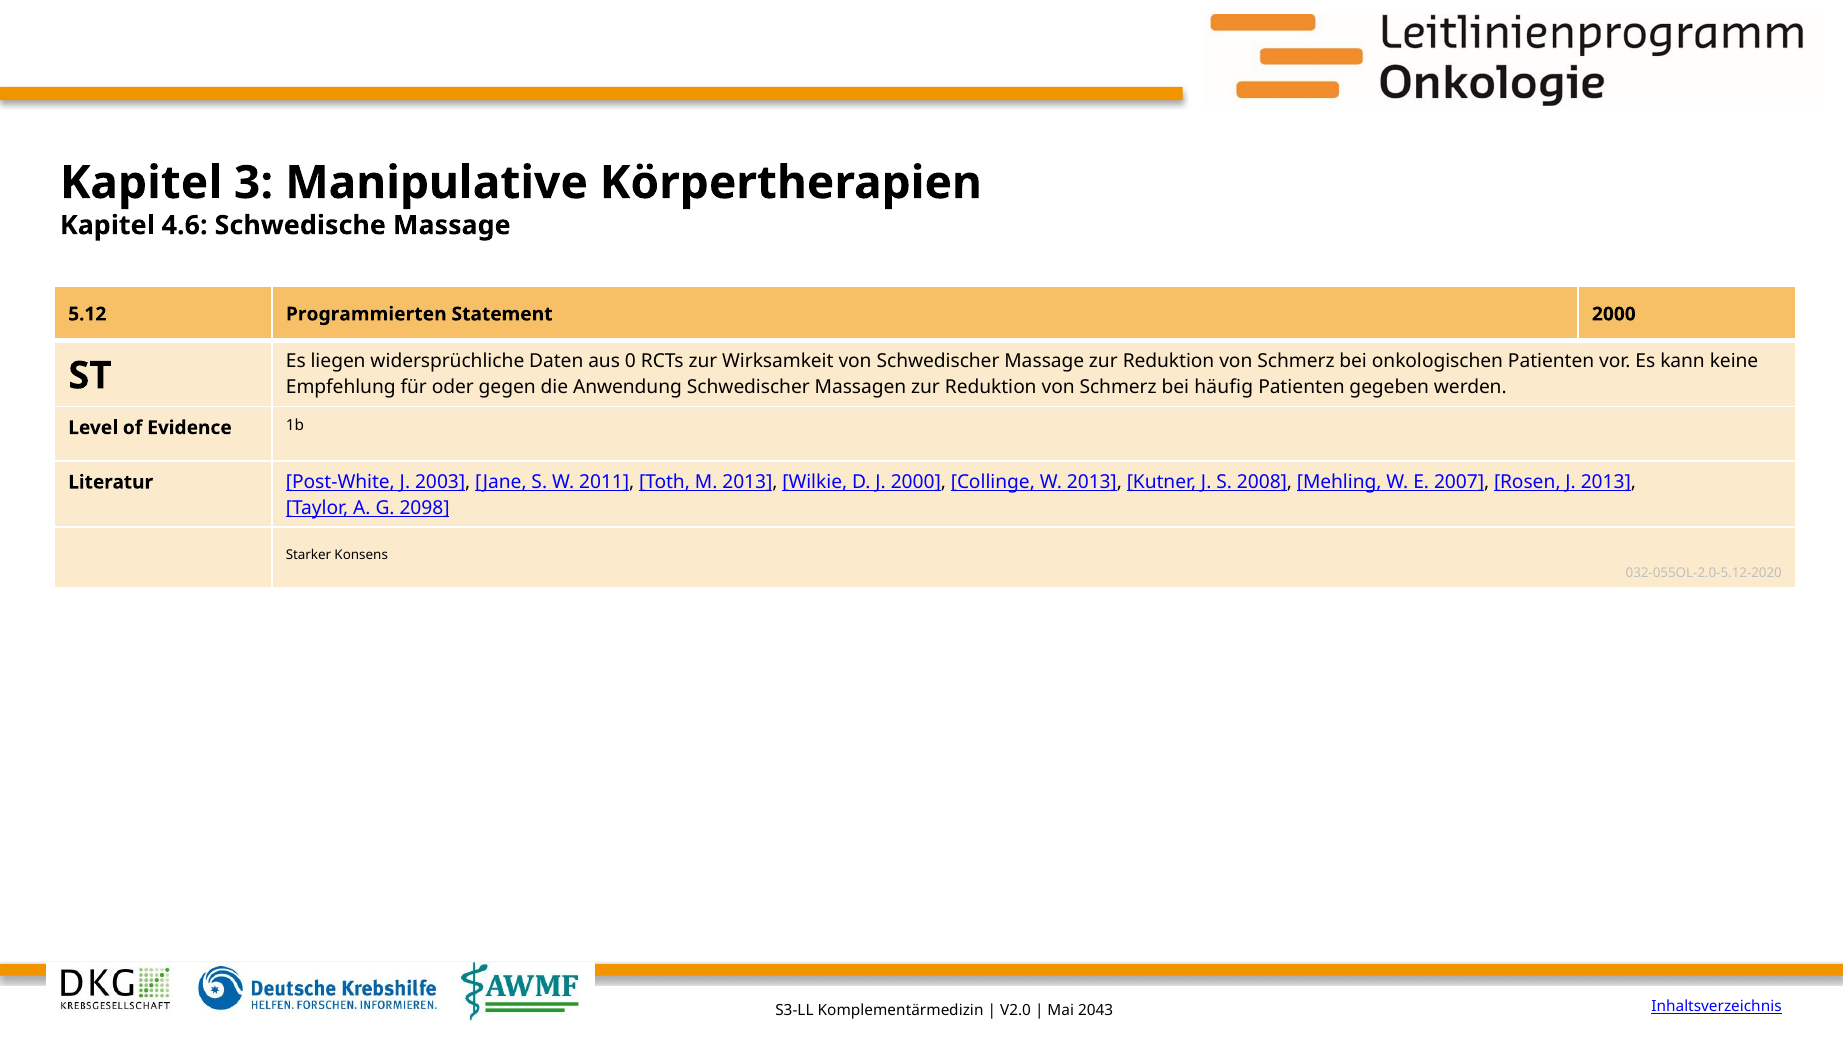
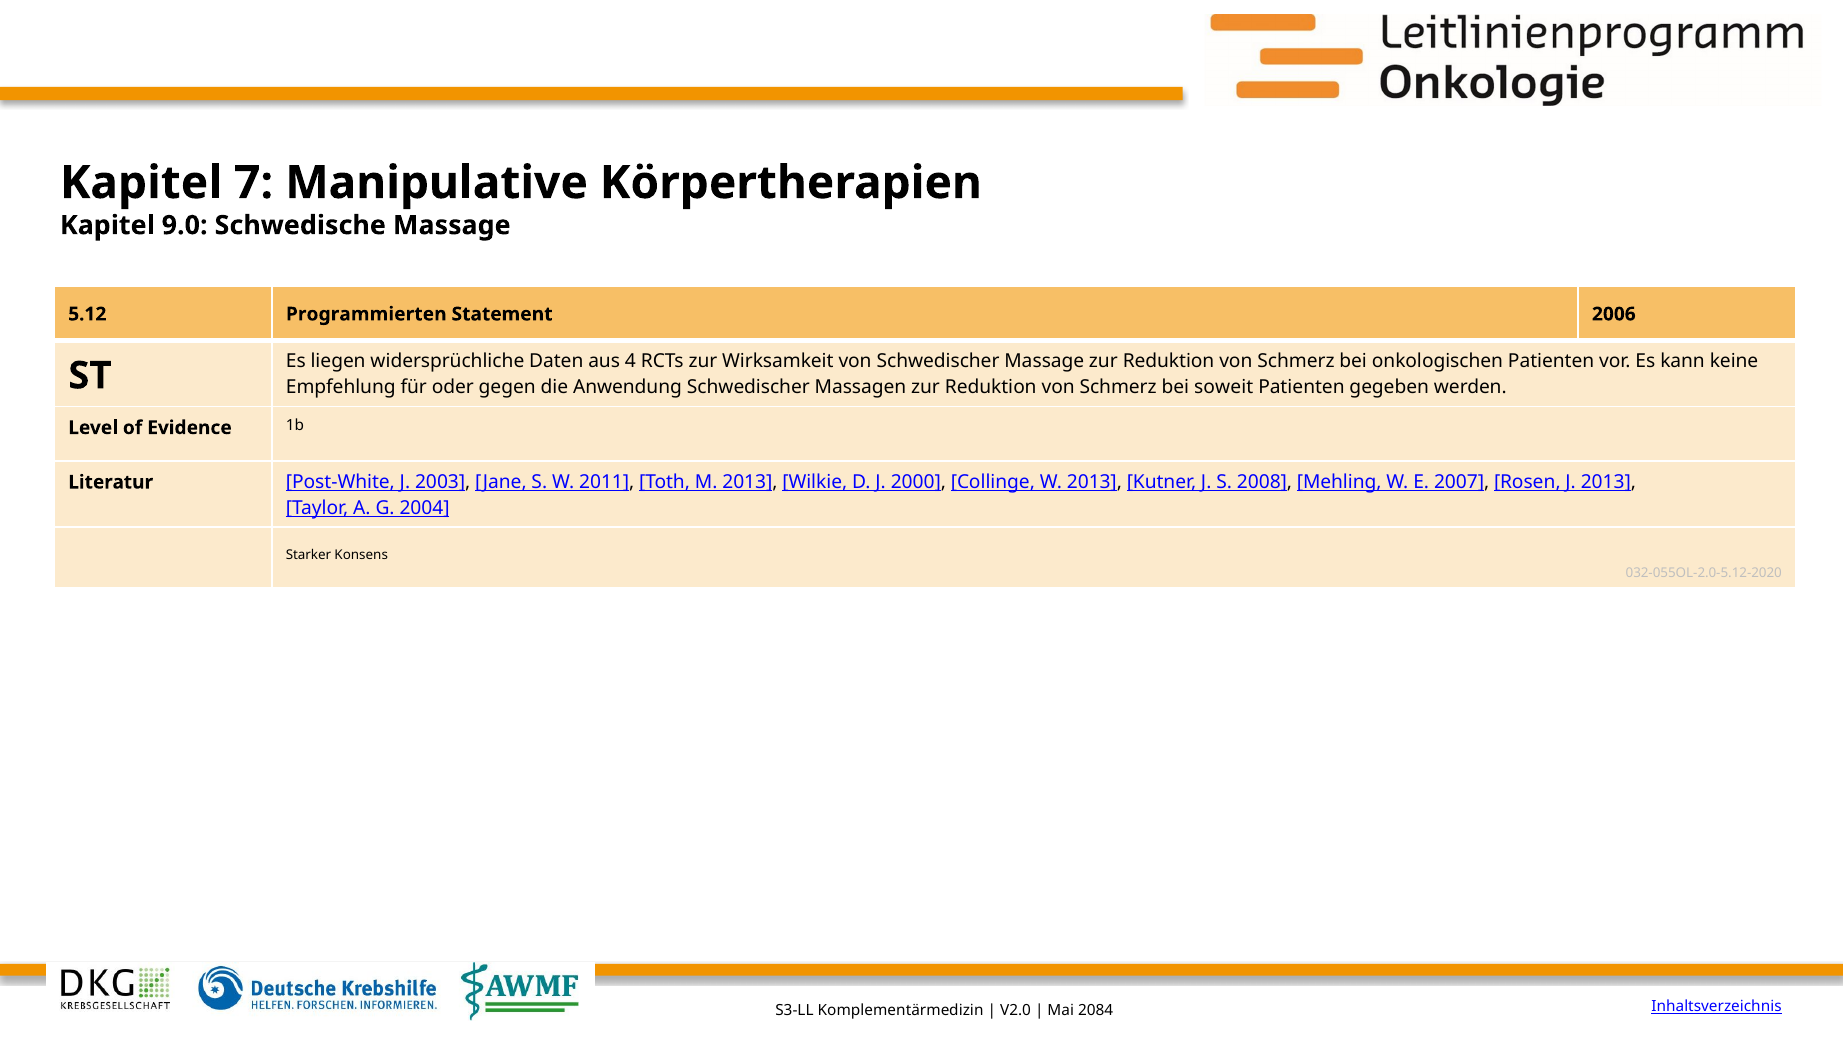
3: 3 -> 7 (254, 183)
4.6: 4.6 -> 9.0 (185, 225)
Statement 2000: 2000 -> 2006 (1614, 314)
0: 0 -> 4 (630, 361)
häufig: häufig -> soweit (1224, 387)
2098: 2098 -> 2004 (425, 508)
2043: 2043 -> 2084 (1096, 1010)
